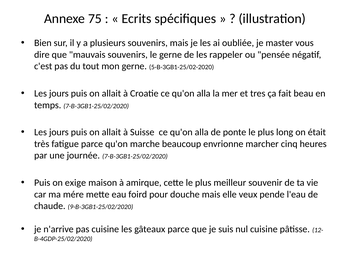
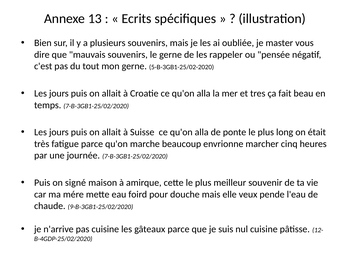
75: 75 -> 13 (95, 19)
exige: exige -> signé (75, 183)
